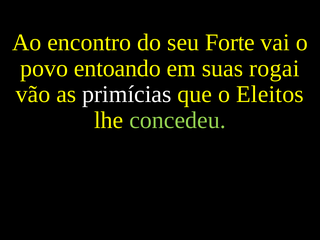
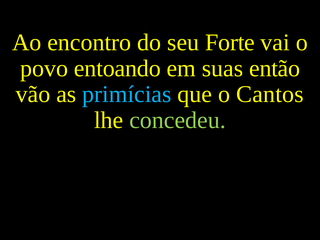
rogai: rogai -> então (275, 68)
primícias colour: white -> light blue (127, 94)
Eleitos: Eleitos -> Cantos (270, 94)
